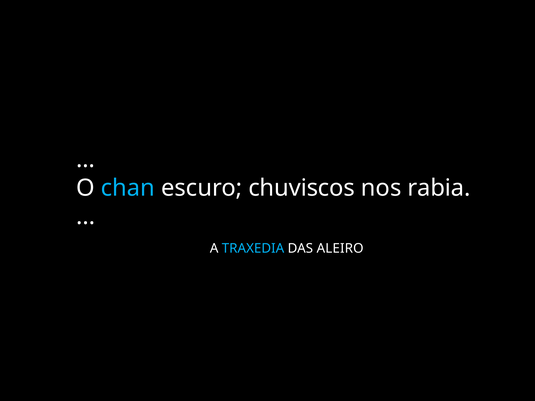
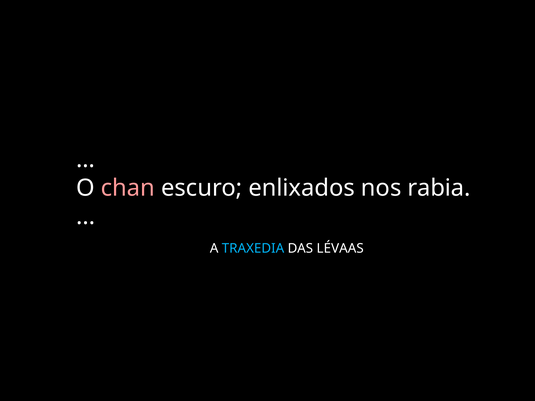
chan colour: light blue -> pink (128, 188)
chuviscos: chuviscos -> enlixados (302, 188)
ALEIRO: ALEIRO -> LÉVAAS (340, 249)
